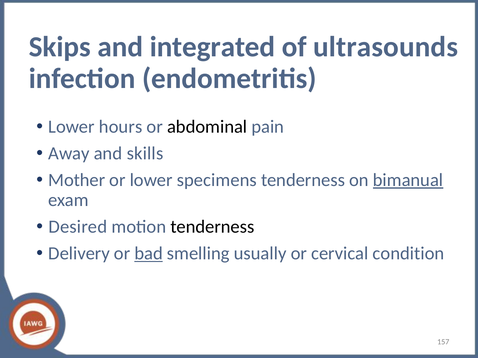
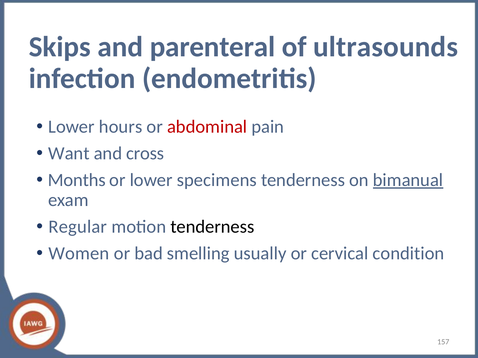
integrated: integrated -> parenteral (212, 47)
abdominal colour: black -> red (207, 127)
Away: Away -> Want (69, 154)
skills: skills -> cross (145, 154)
Mother: Mother -> Months (77, 180)
Desired: Desired -> Regular (78, 227)
Delivery: Delivery -> Women (79, 254)
bad underline: present -> none (149, 254)
